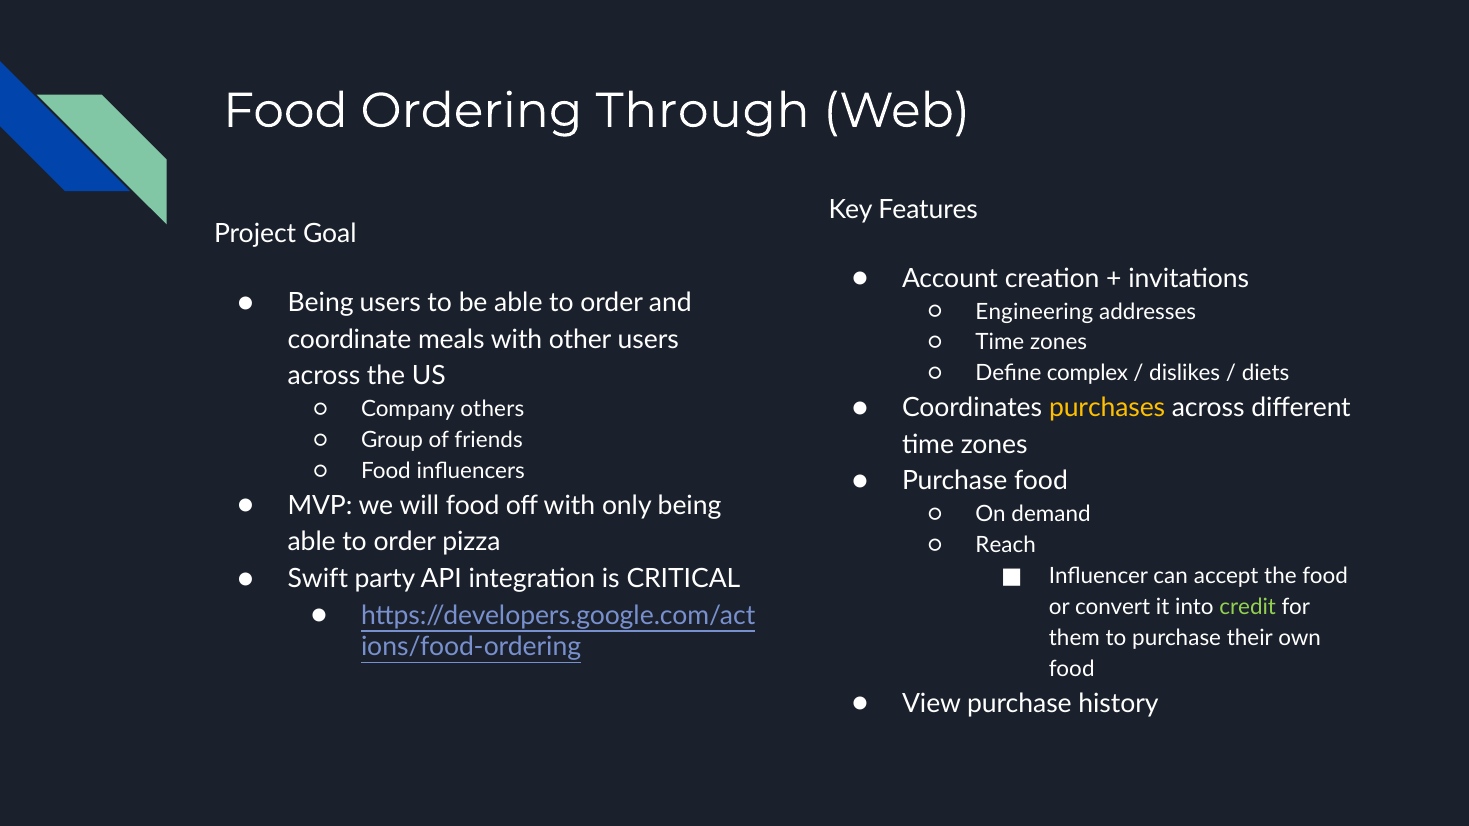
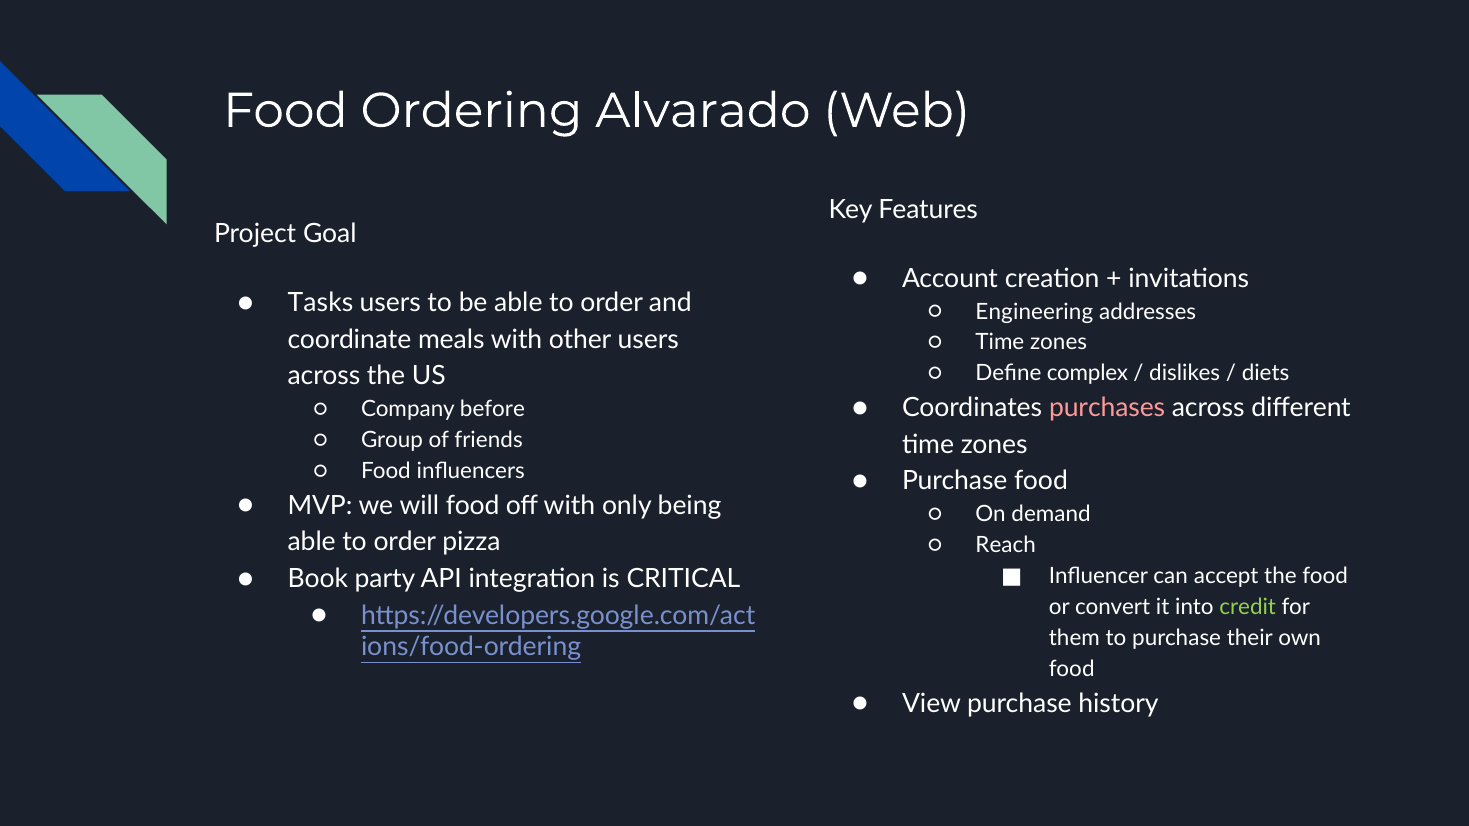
Through: Through -> Alvarado (703, 111)
Being: Being -> Tasks (321, 303)
purchases colour: yellow -> pink (1107, 408)
others: others -> before (492, 409)
Swift: Swift -> Book (318, 579)
